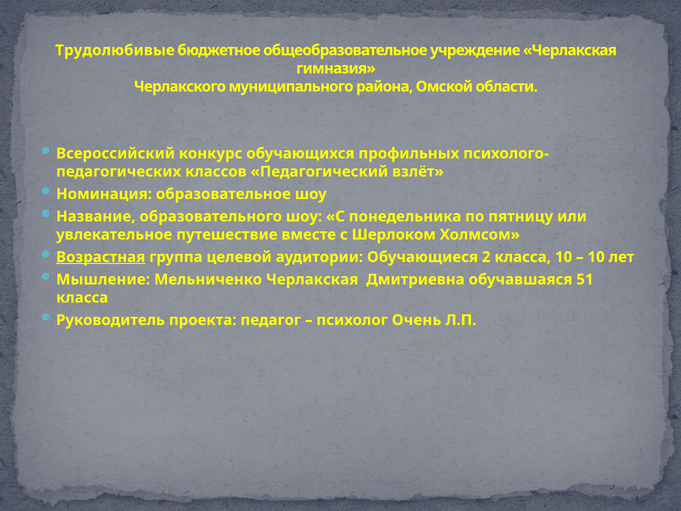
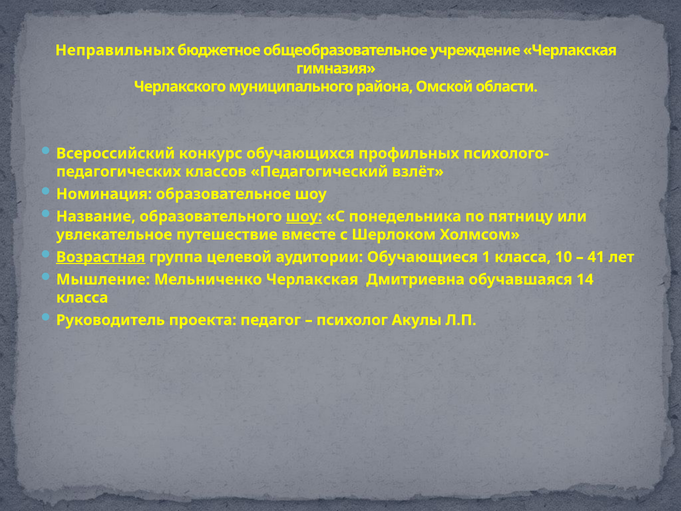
Трудолюбивые: Трудолюбивые -> Неправильных (115, 50)
шоу underline: none -> present (304, 216)
2: 2 -> 1 (486, 257)
10: 10 -> 41 (596, 257)
51: 51 -> 14 (585, 279)
Очень: Очень -> Акулы (417, 320)
